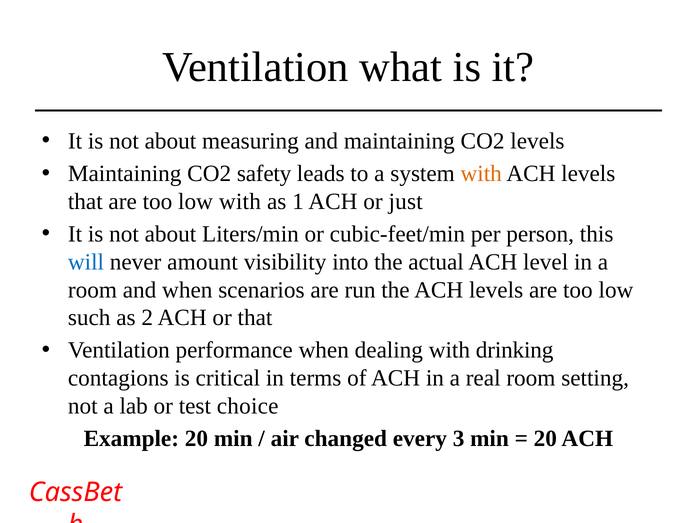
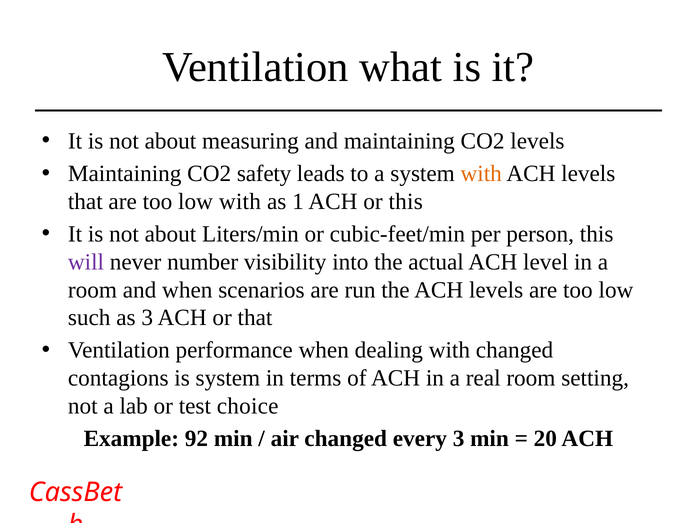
or just: just -> this (406, 201)
will colour: blue -> purple (86, 262)
amount: amount -> number (203, 262)
as 2: 2 -> 3 (147, 318)
with drinking: drinking -> changed (515, 350)
is critical: critical -> system (228, 378)
Example 20: 20 -> 92 (196, 438)
